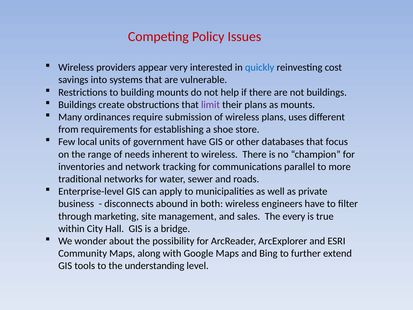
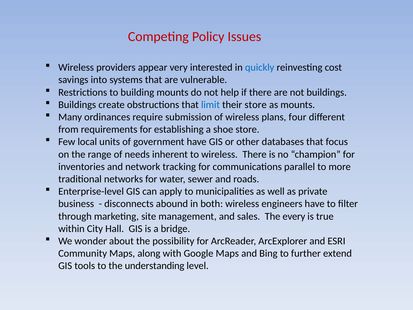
limit colour: purple -> blue (210, 105)
their plans: plans -> store (256, 105)
uses: uses -> four (298, 117)
